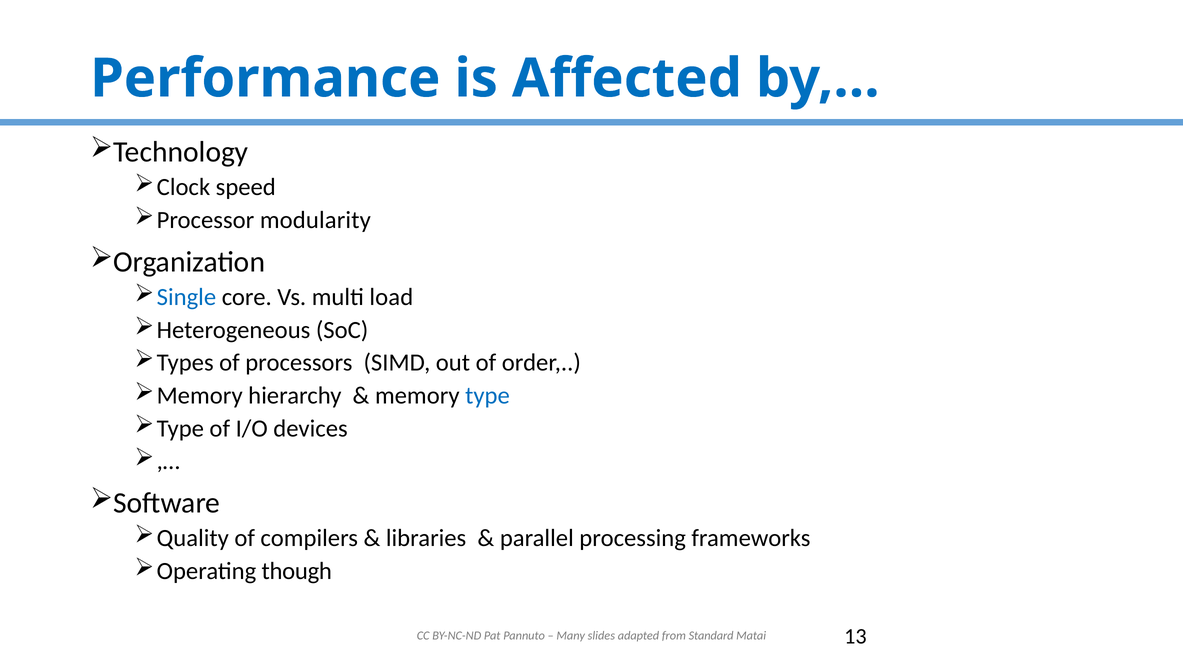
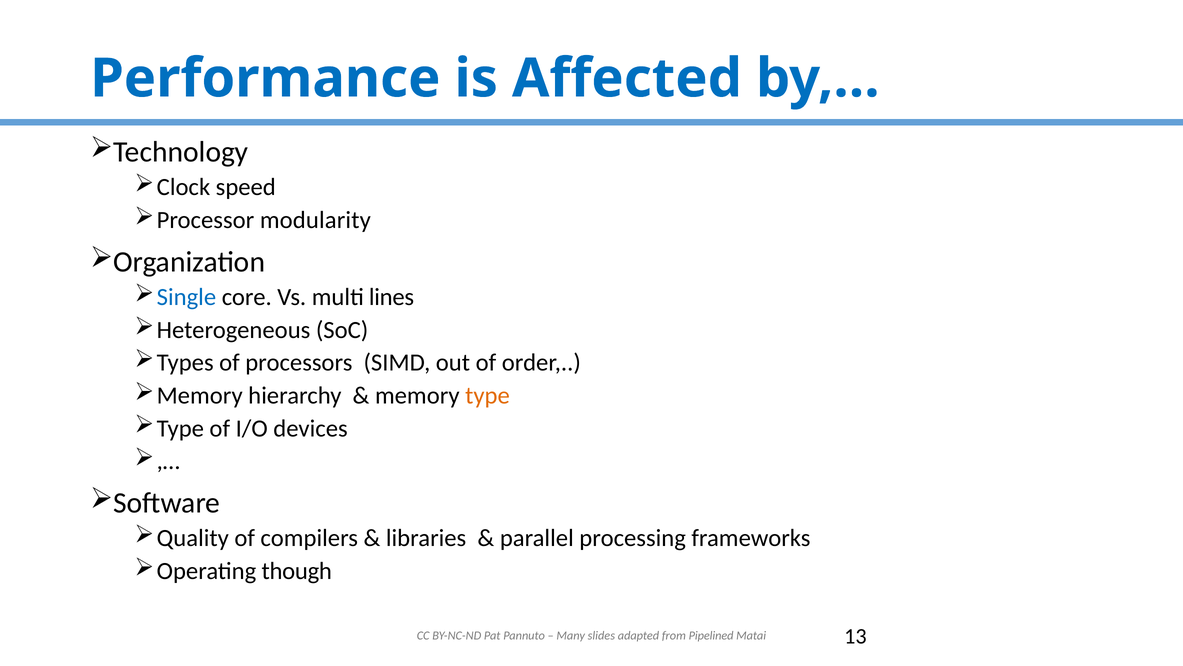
load: load -> lines (392, 297)
type colour: blue -> orange (488, 395)
Standard: Standard -> Pipelined (711, 635)
